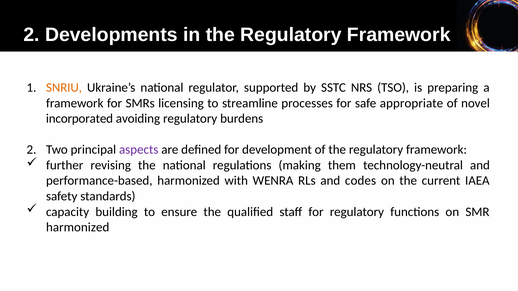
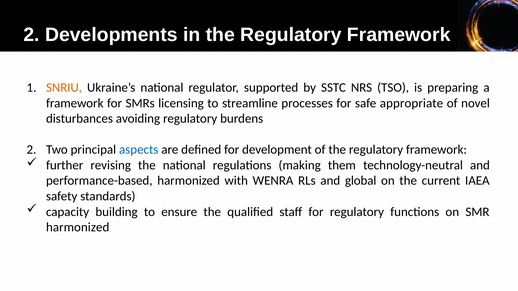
incorporated: incorporated -> disturbances (79, 119)
aspects colour: purple -> blue (139, 150)
codes: codes -> global (361, 181)
